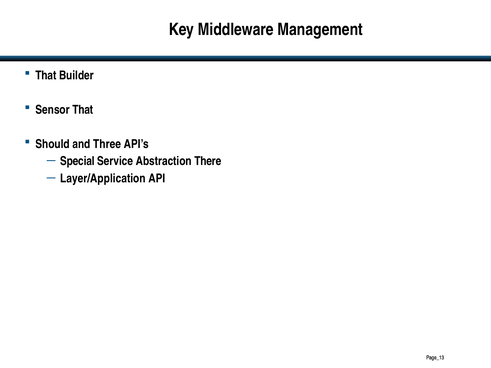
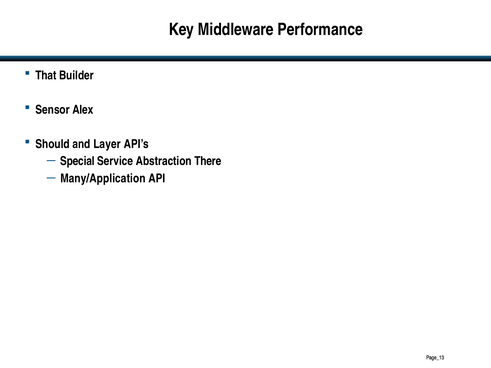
Management: Management -> Performance (320, 30)
Sensor That: That -> Alex (83, 110)
Three: Three -> Layer (107, 144)
Layer/Application: Layer/Application -> Many/Application (103, 178)
